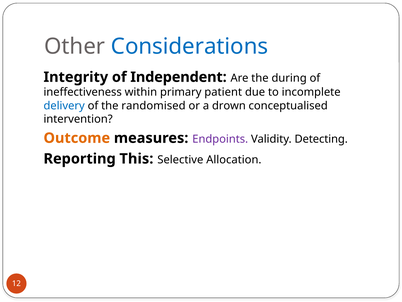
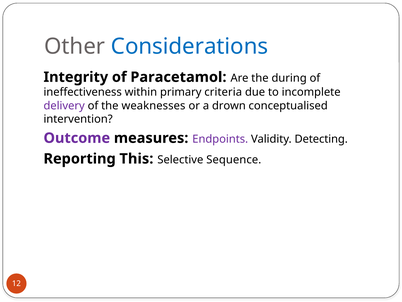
Independent: Independent -> Paracetamol (178, 77)
patient: patient -> criteria (223, 92)
delivery colour: blue -> purple (64, 106)
randomised: randomised -> weaknesses (153, 106)
Outcome colour: orange -> purple (77, 138)
Allocation: Allocation -> Sequence (234, 160)
